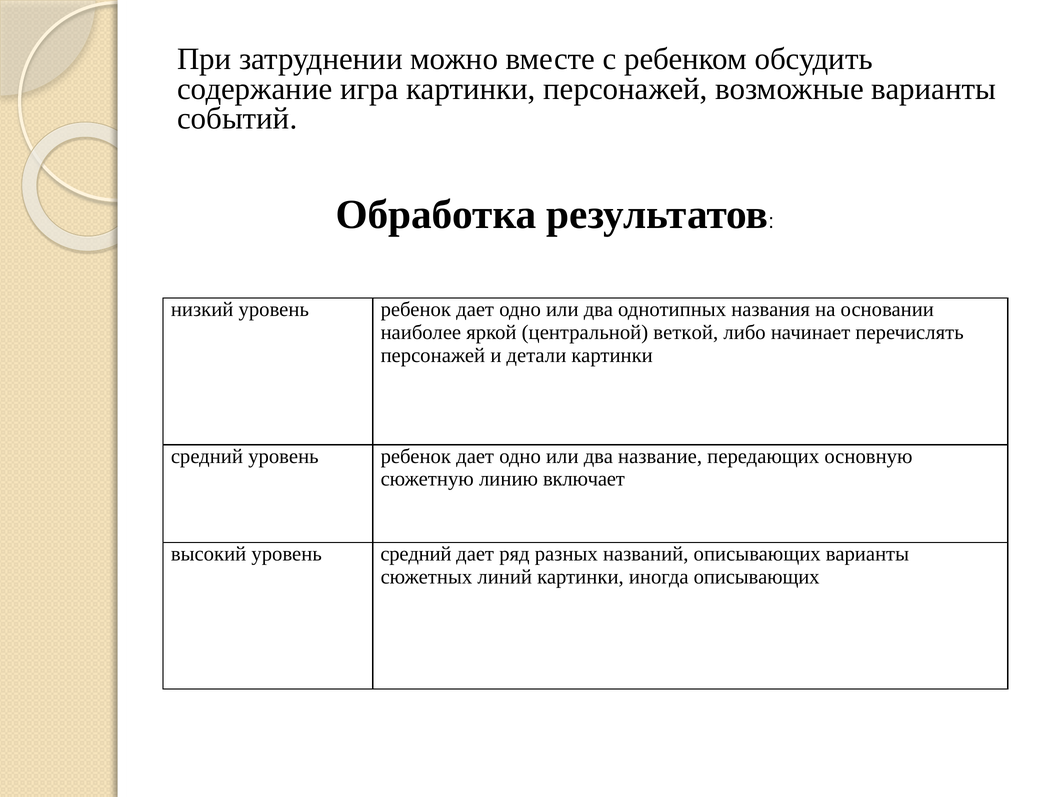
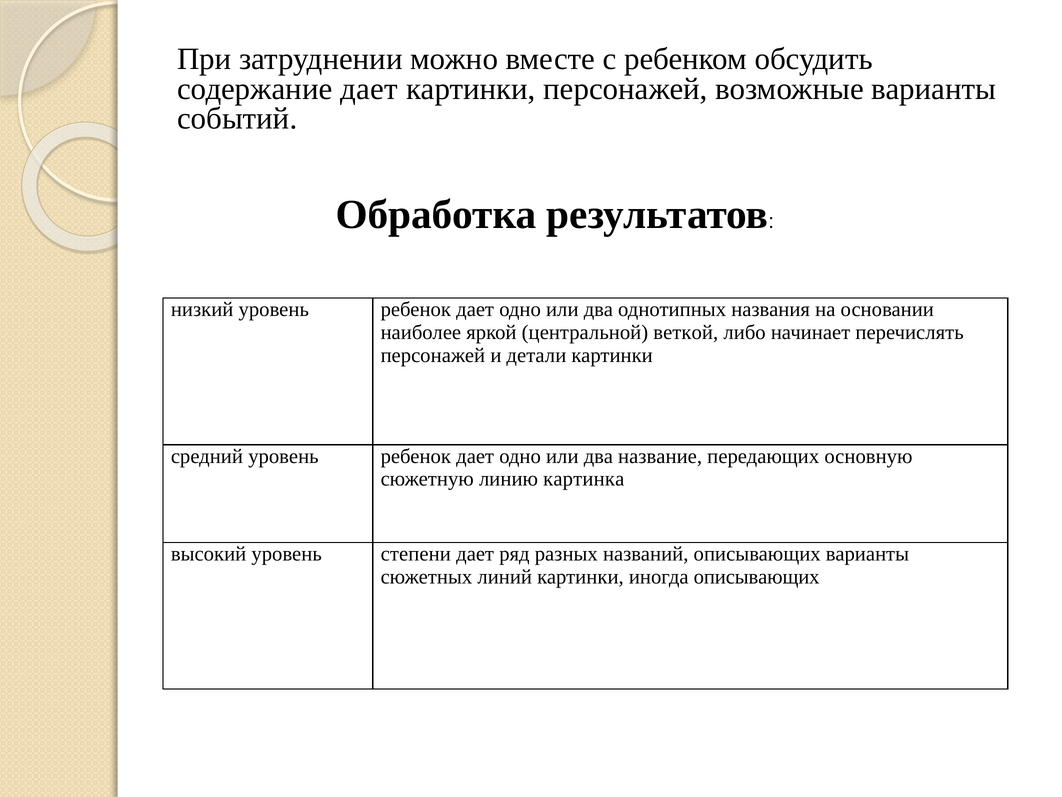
содержание игра: игра -> дает (369, 89)
включает: включает -> картинка (584, 479)
уровень средний: средний -> степени (416, 554)
